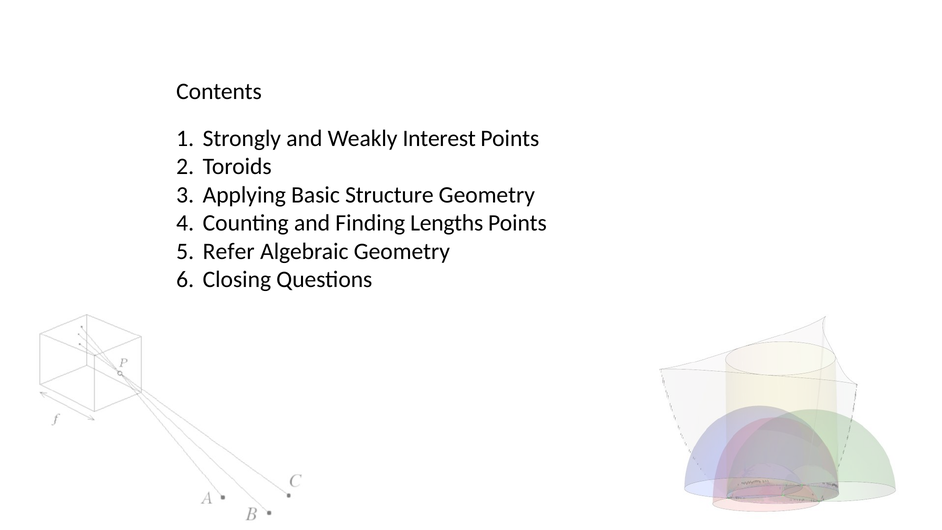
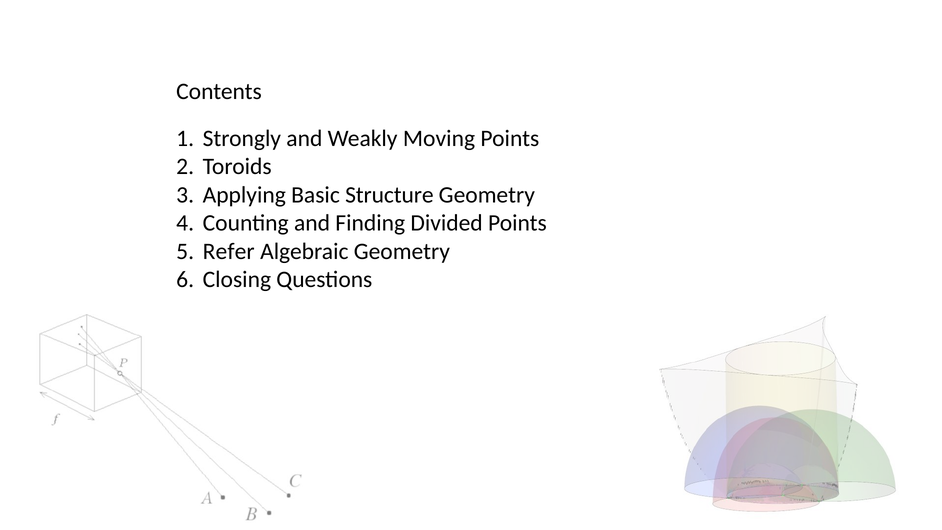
Interest: Interest -> Moving (439, 138)
Lengths: Lengths -> Divided (447, 223)
